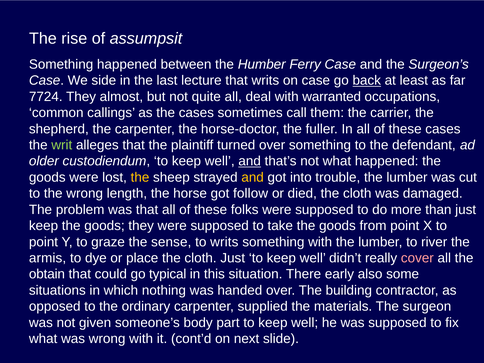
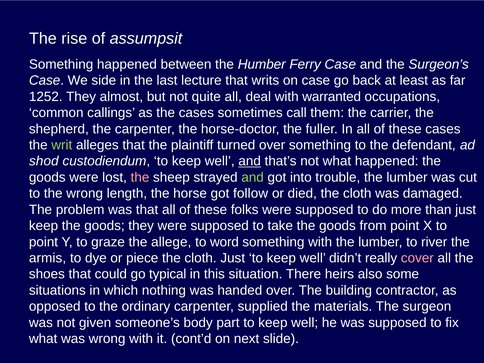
back underline: present -> none (367, 81)
7724: 7724 -> 1252 (46, 97)
older: older -> shod (44, 161)
the colour: yellow -> pink (140, 177)
and colour: yellow -> light green (253, 177)
sense: sense -> allege (171, 242)
to writs: writs -> word (224, 242)
place: place -> piece (142, 258)
obtain: obtain -> shoes (47, 274)
early: early -> heirs (339, 274)
